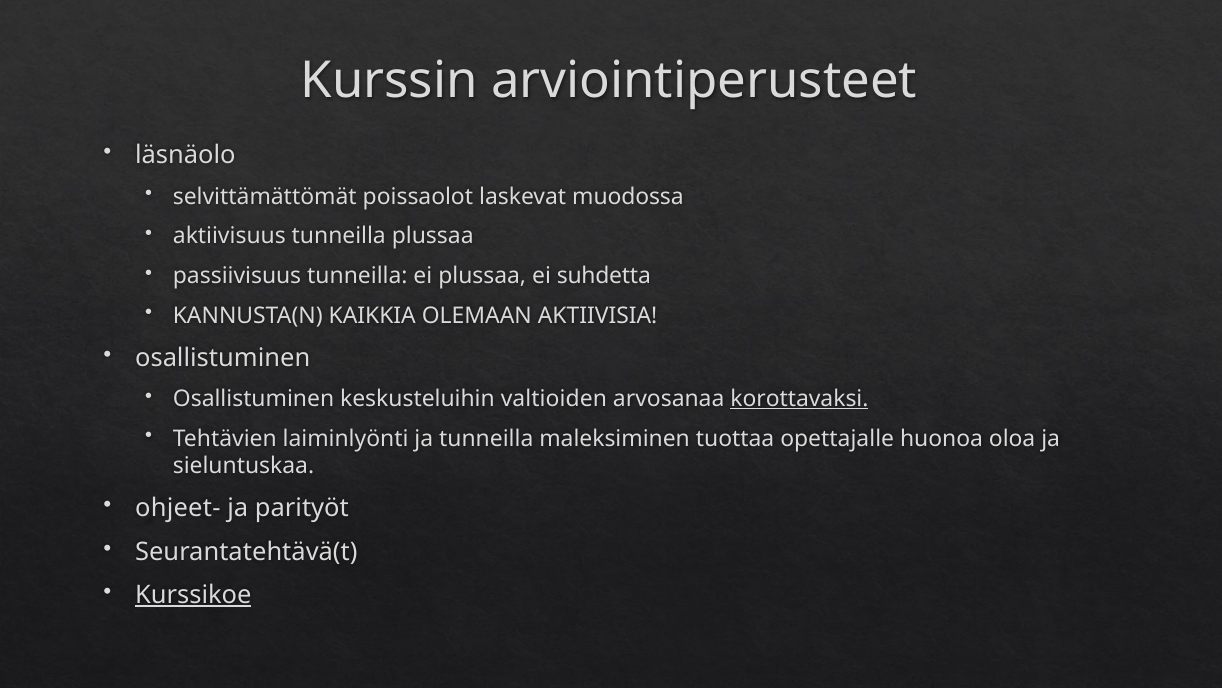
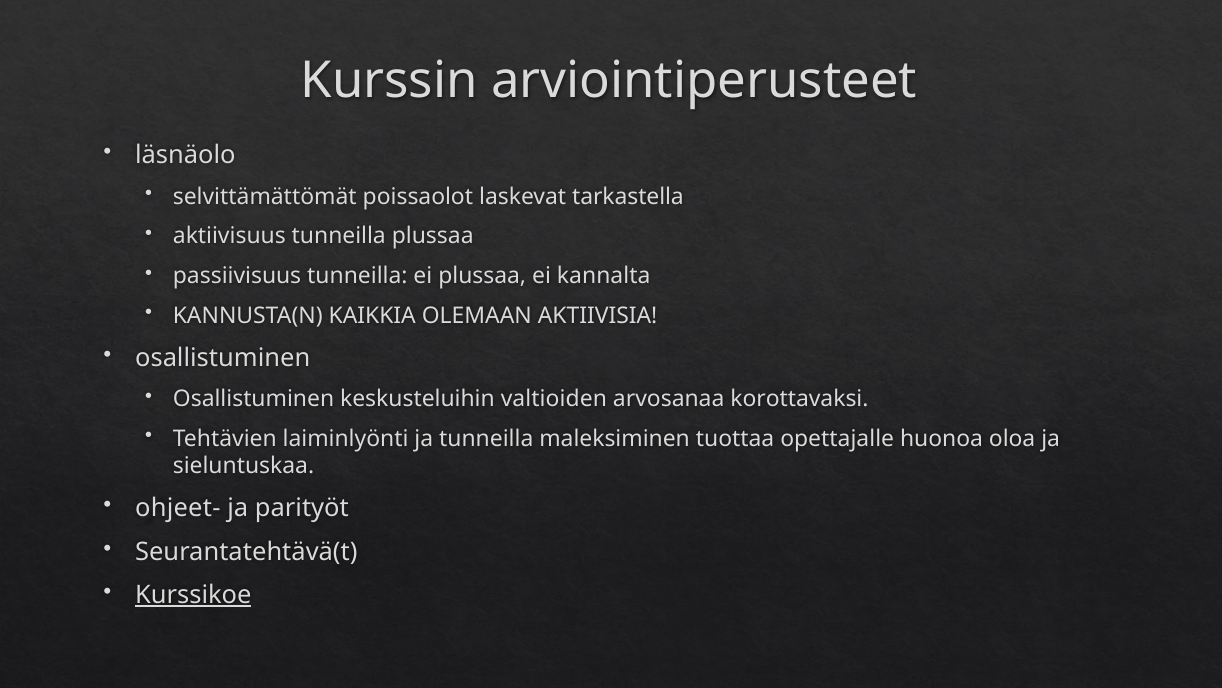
muodossa: muodossa -> tarkastella (628, 196)
suhdetta: suhdetta -> kannalta (604, 276)
korottavaksi underline: present -> none (799, 399)
